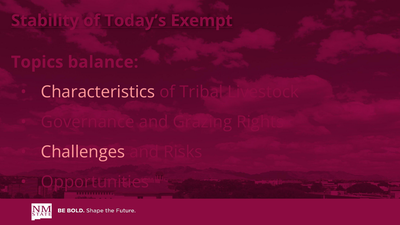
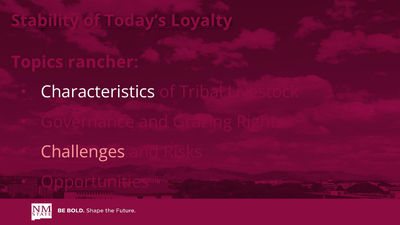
Exempt: Exempt -> Loyalty (201, 21)
balance: balance -> rancher (103, 62)
Characteristics colour: pink -> white (98, 92)
